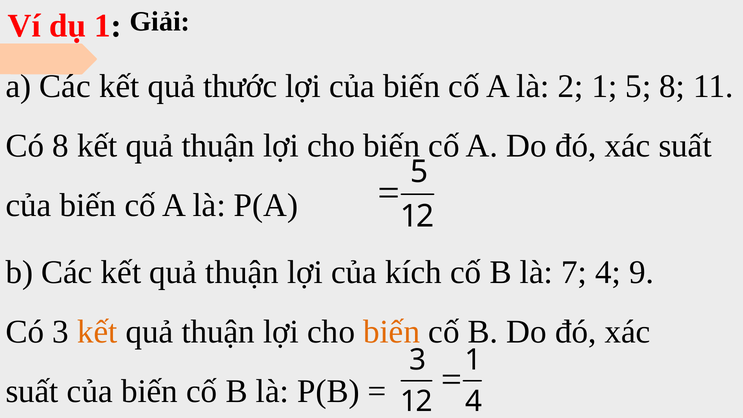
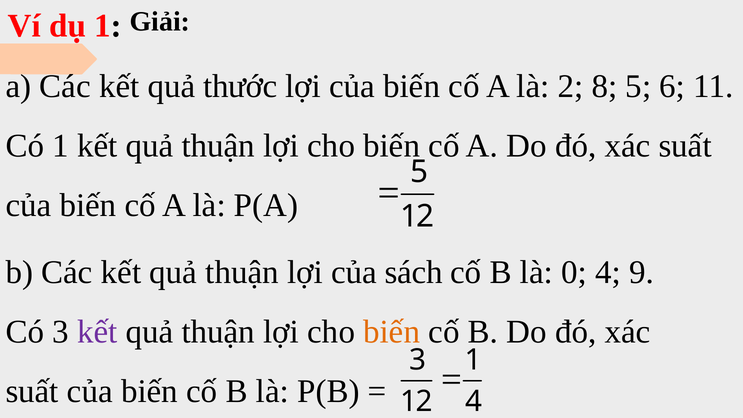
2 1: 1 -> 8 (604, 86)
5 8: 8 -> 6 (672, 86)
Có 8: 8 -> 1 (61, 146)
kích: kích -> sách (414, 272)
7: 7 -> 0 (574, 272)
kết colour: orange -> purple (97, 332)
